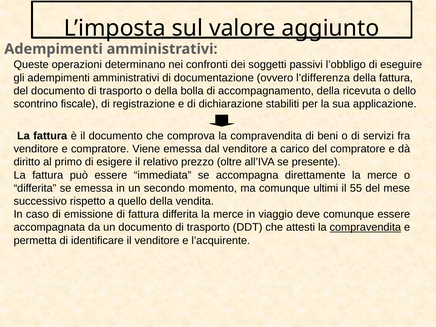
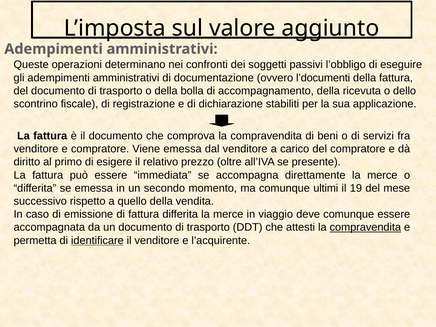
l’differenza: l’differenza -> l’documenti (323, 78)
55: 55 -> 19 (356, 188)
identificare underline: none -> present (97, 240)
